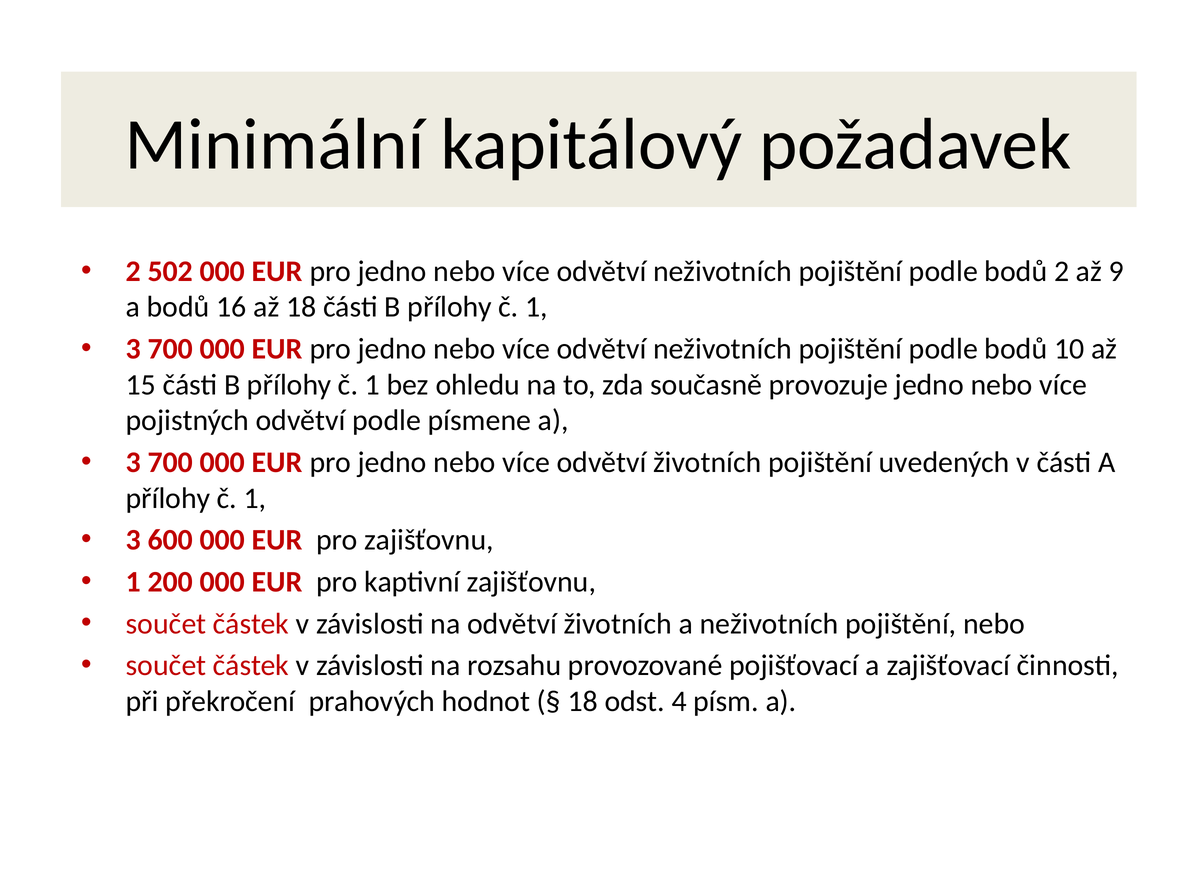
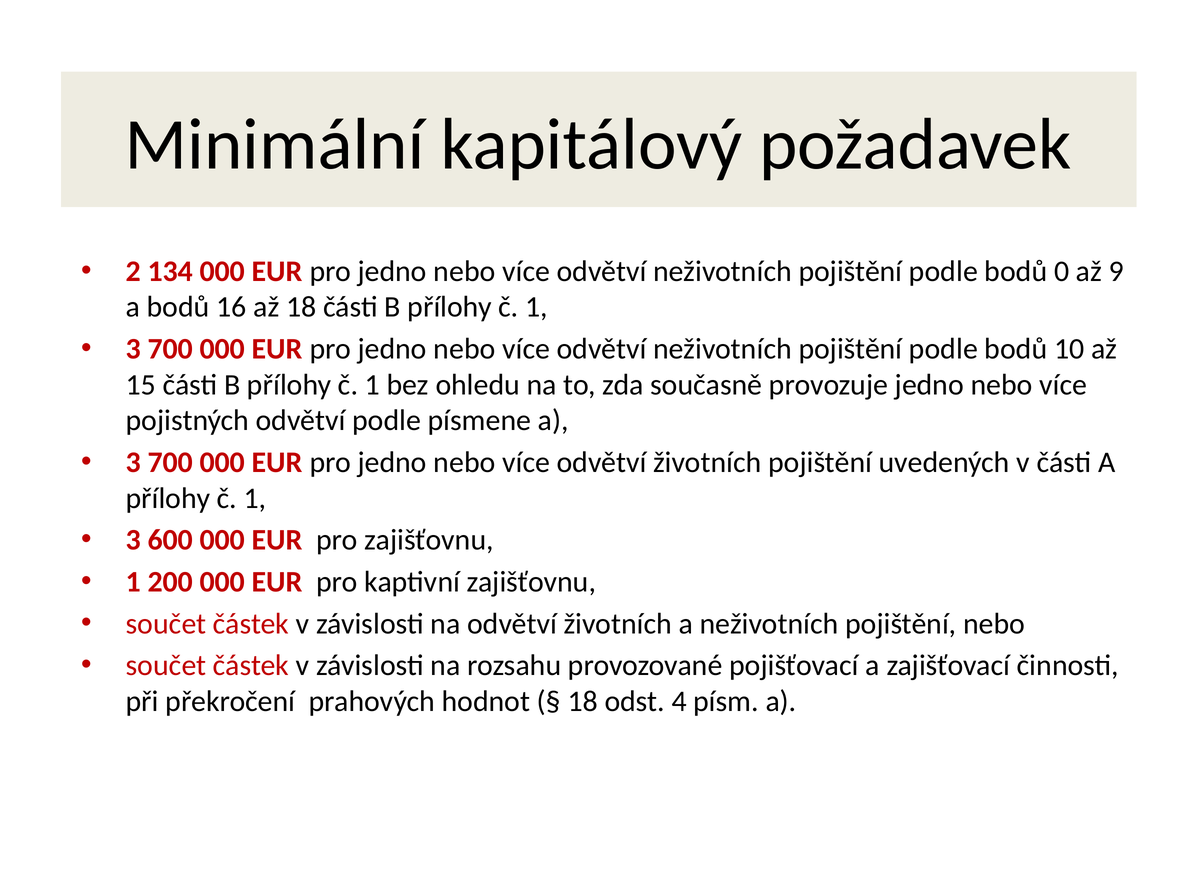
502: 502 -> 134 (170, 271)
bodů 2: 2 -> 0 (1062, 271)
